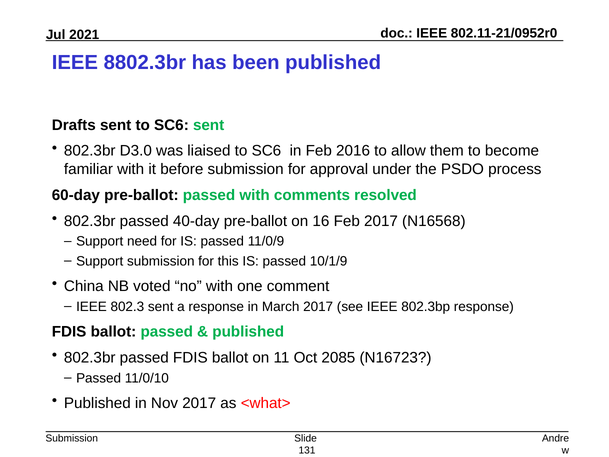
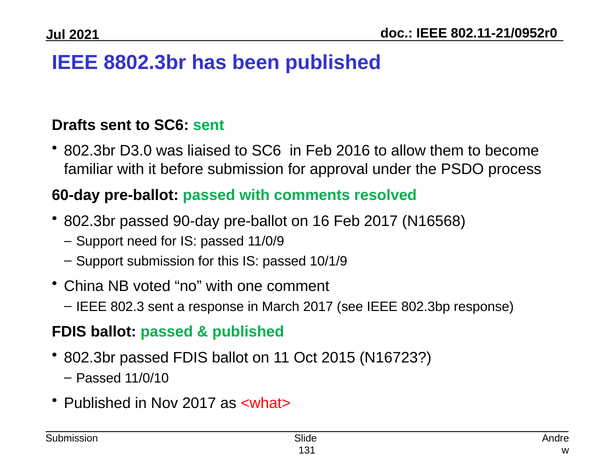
40-day: 40-day -> 90-day (196, 221)
2085: 2085 -> 2015 (338, 357)
